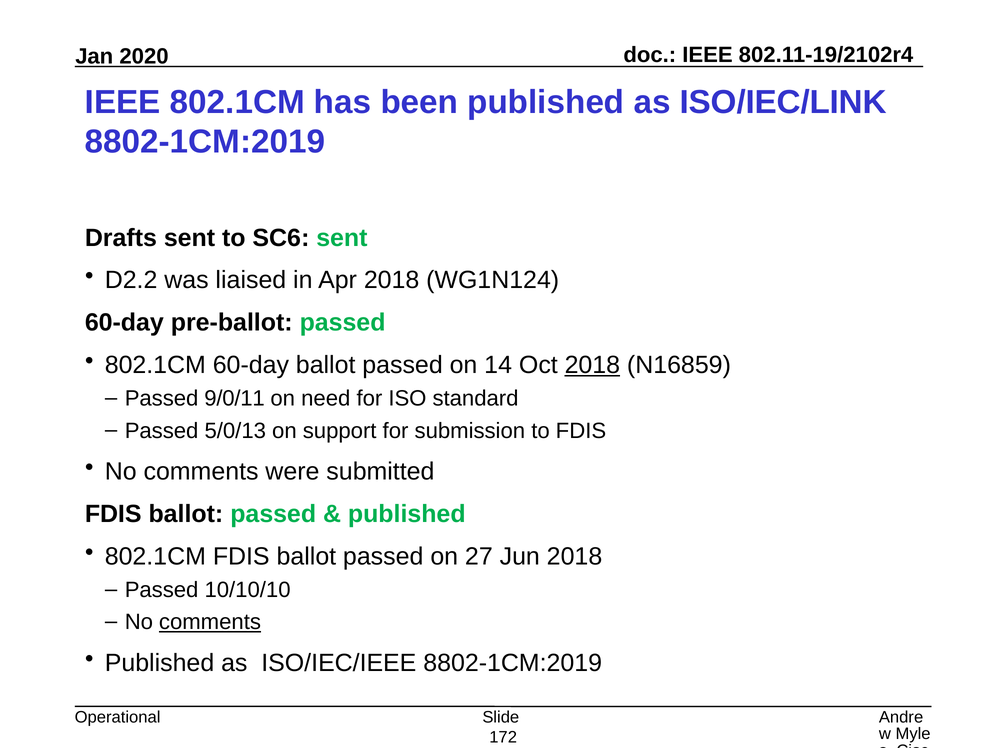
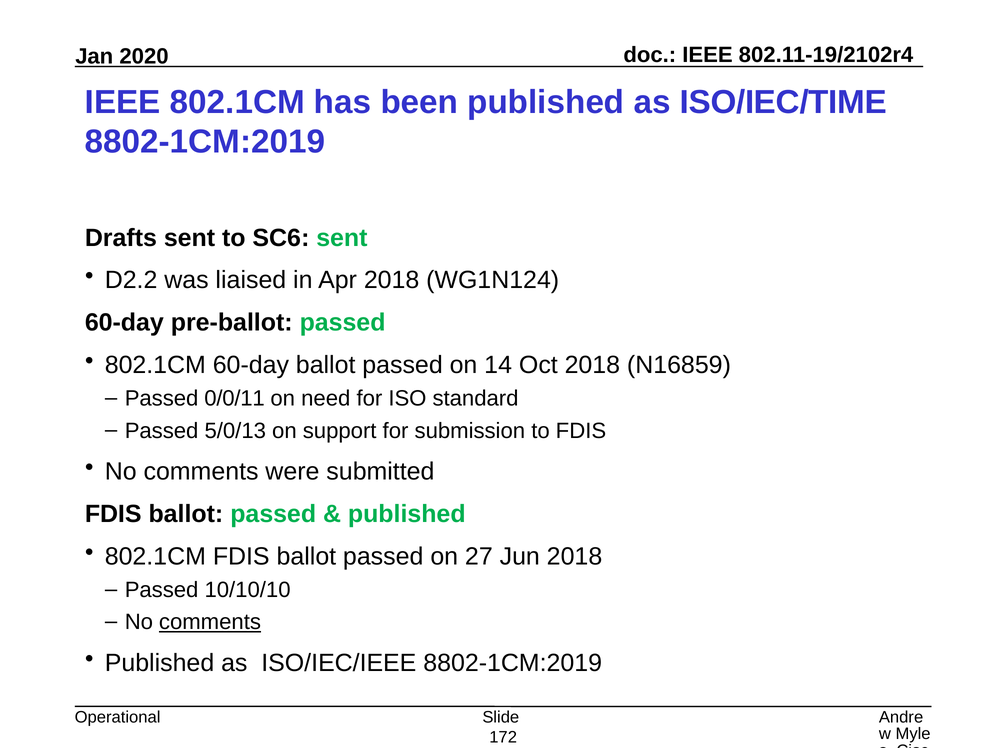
ISO/IEC/LINK: ISO/IEC/LINK -> ISO/IEC/TIME (783, 102)
2018 underline: present -> none (592, 365)
9/0/11: 9/0/11 -> 0/0/11 (235, 399)
